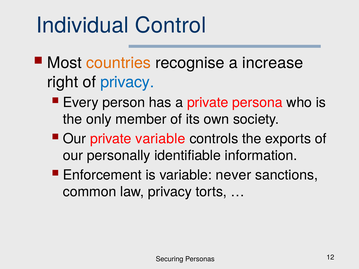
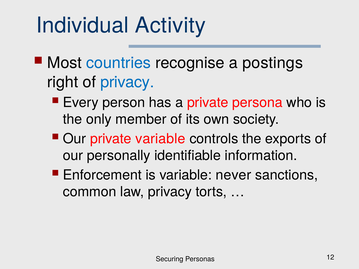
Control: Control -> Activity (170, 25)
countries colour: orange -> blue (119, 63)
increase: increase -> postings (273, 63)
